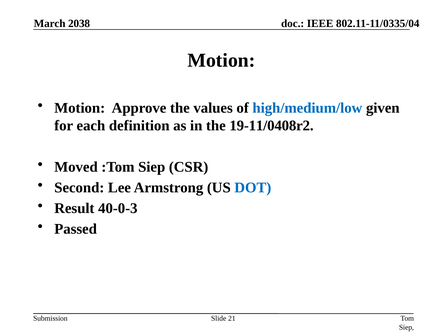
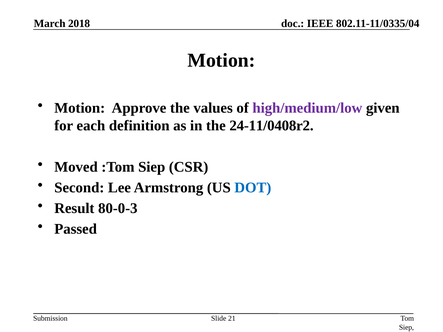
2038: 2038 -> 2018 (79, 24)
high/medium/low colour: blue -> purple (307, 108)
19-11/0408r2: 19-11/0408r2 -> 24-11/0408r2 (272, 126)
40-0-3: 40-0-3 -> 80-0-3 (118, 208)
